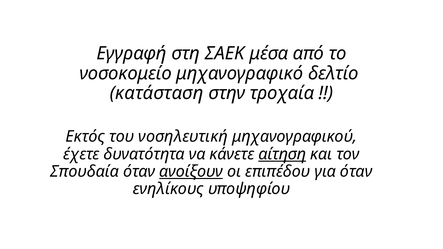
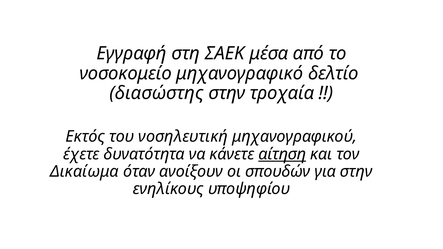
κατάσταση: κατάσταση -> διασώστης (157, 93)
Σπουδαία: Σπουδαία -> Δικαίωμα (85, 172)
ανοίξουν underline: present -> none (191, 172)
επιπέδου: επιπέδου -> σπουδών (278, 172)
για όταν: όταν -> στην (356, 172)
